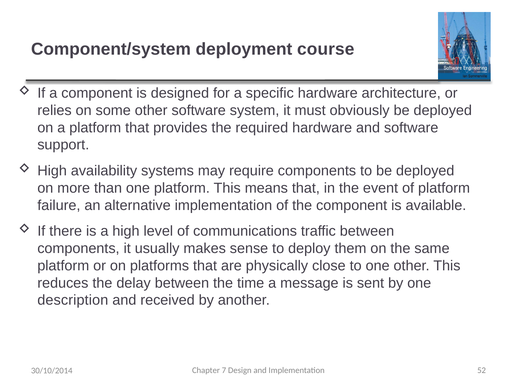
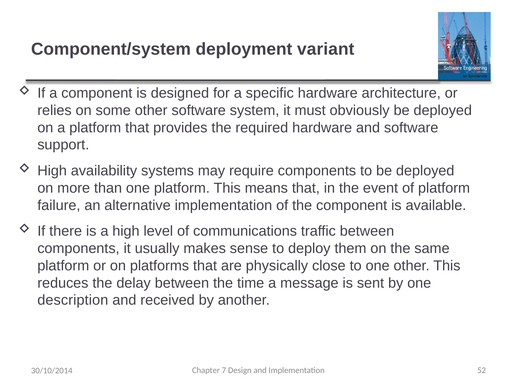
course: course -> variant (326, 49)
